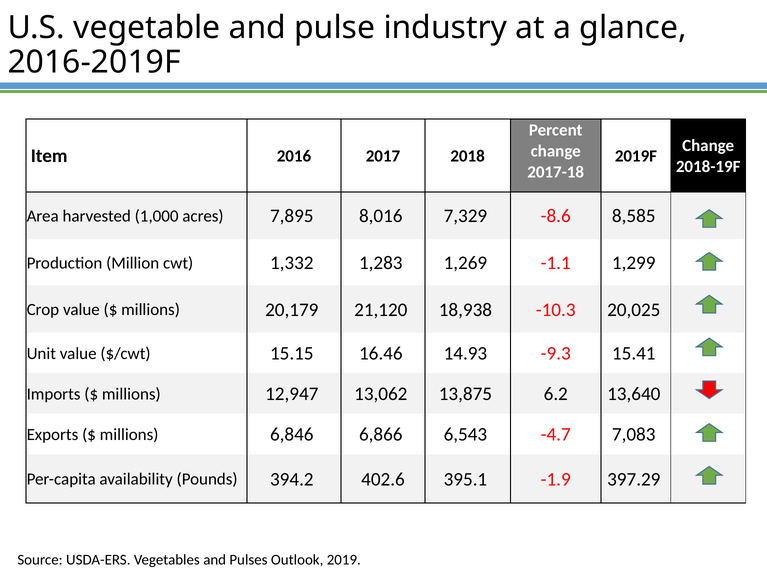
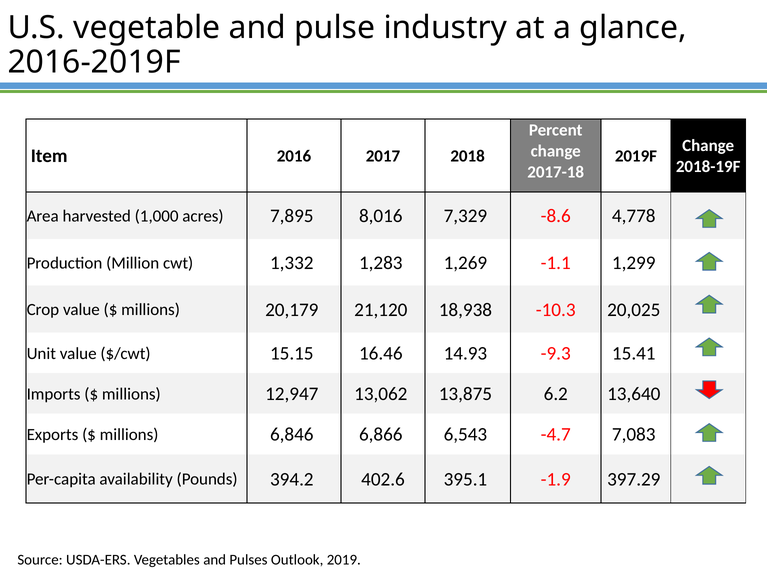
8,585: 8,585 -> 4,778 (634, 216)
